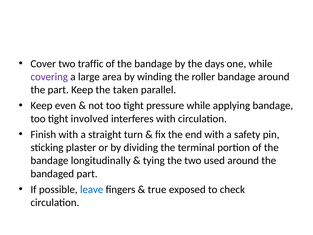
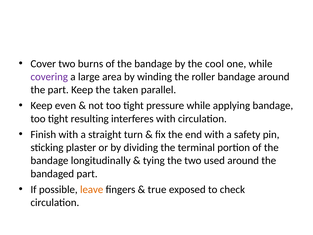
traffic: traffic -> burns (91, 64)
days: days -> cool (215, 64)
involved: involved -> resulting (90, 119)
leave colour: blue -> orange (92, 189)
